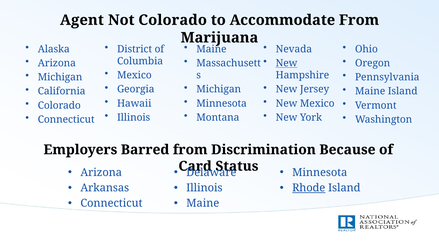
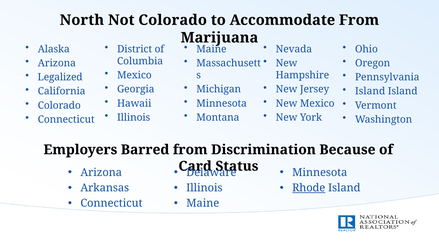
Agent: Agent -> North (82, 20)
New underline: present -> none (287, 63)
Michigan: Michigan -> Legalized (60, 77)
Maine: Maine -> Island (370, 91)
